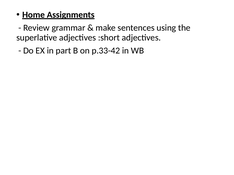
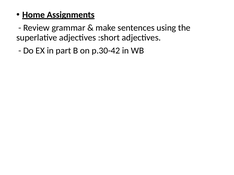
p.33-42: p.33-42 -> p.30-42 (106, 51)
